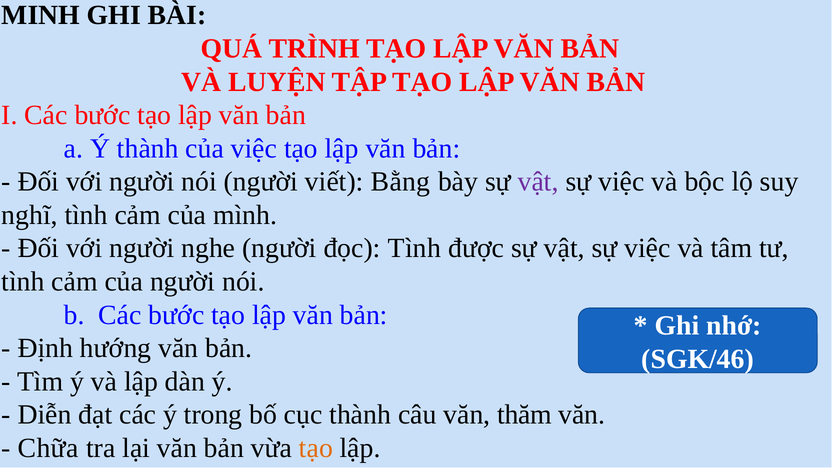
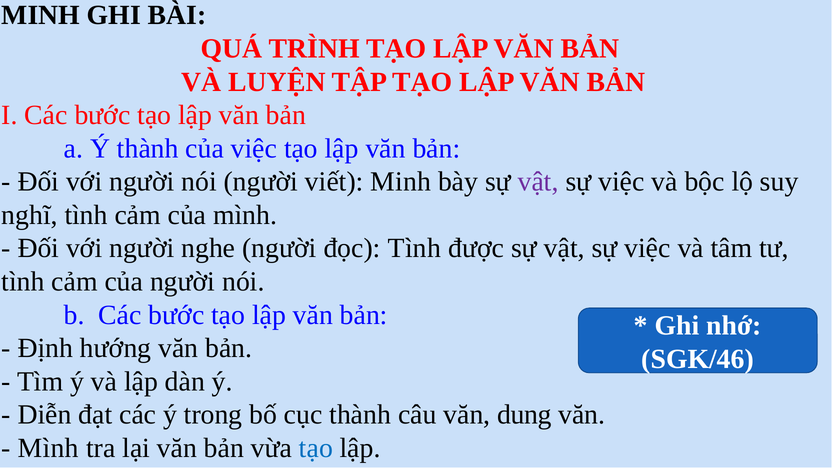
viết Bằng: Bằng -> Minh (401, 182)
thăm: thăm -> dung (524, 415)
Chữa: Chữa -> Mình (48, 448)
tạo colour: orange -> blue (316, 448)
